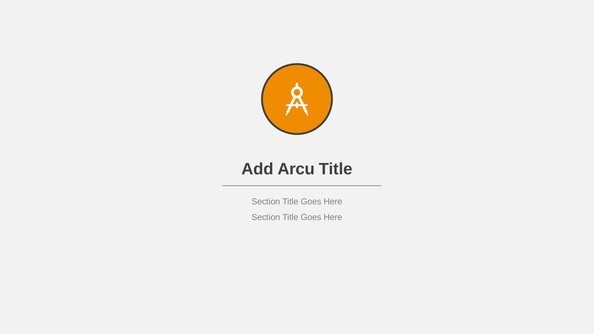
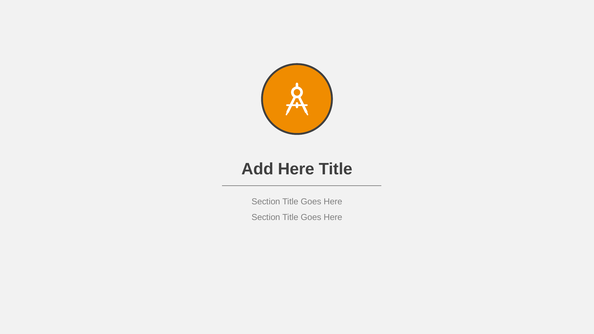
Add Arcu: Arcu -> Here (296, 169)
